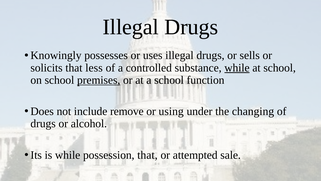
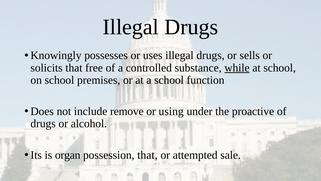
less: less -> free (94, 68)
premises underline: present -> none (99, 80)
changing: changing -> proactive (253, 111)
is while: while -> organ (68, 155)
